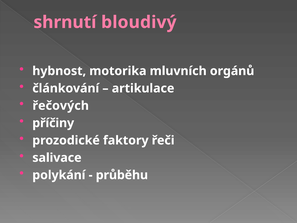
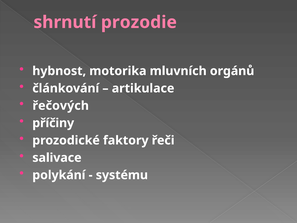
bloudivý: bloudivý -> prozodie (139, 22)
průběhu: průběhu -> systému (122, 175)
